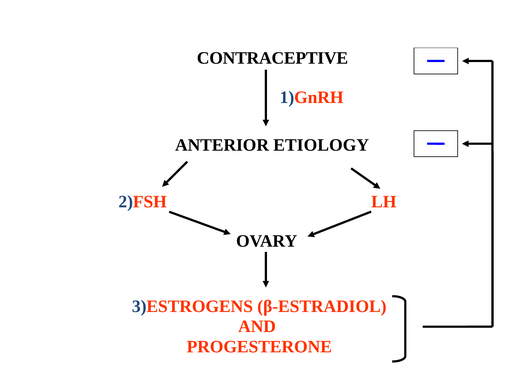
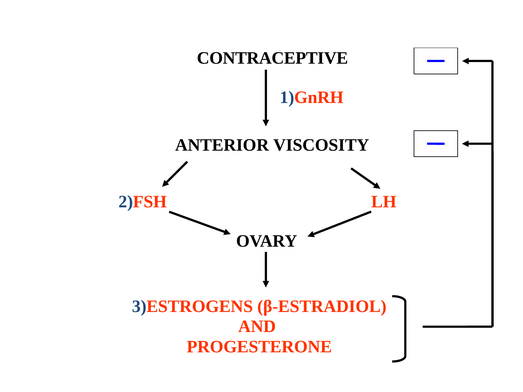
ETIOLOGY: ETIOLOGY -> VISCOSITY (321, 145)
